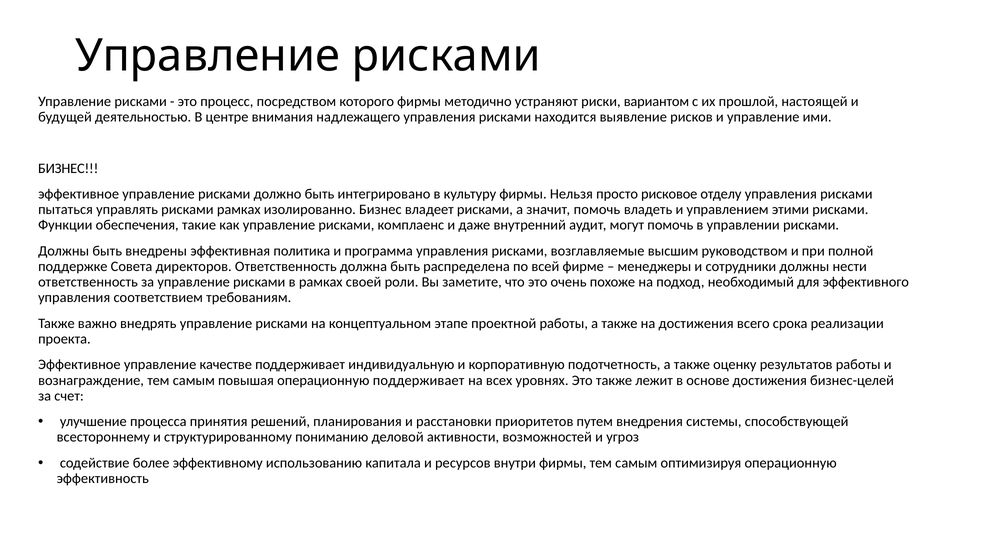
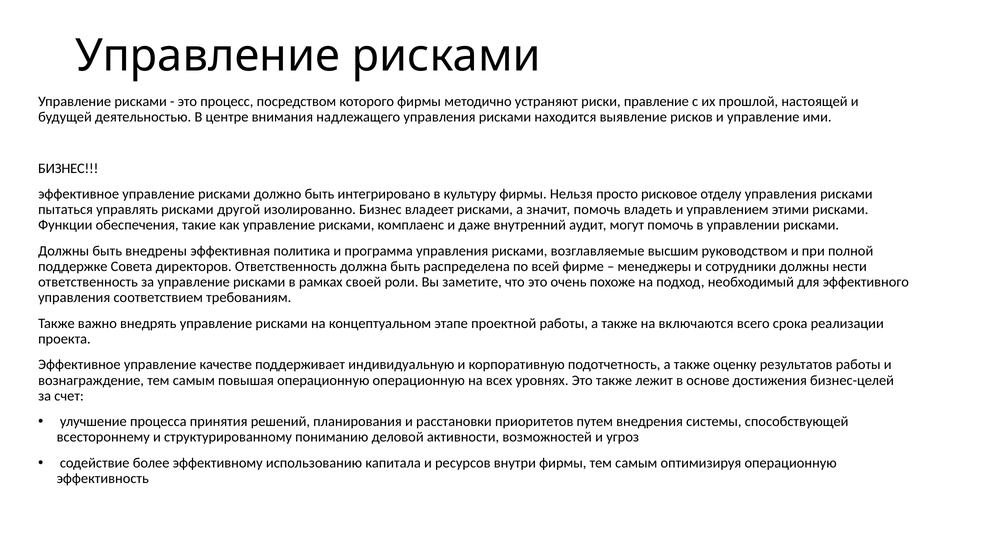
вариантом: вариантом -> правление (656, 101)
рисками рамках: рамках -> другой (239, 210)
на достижения: достижения -> включаются (696, 324)
операционную поддерживает: поддерживает -> операционную (419, 381)
